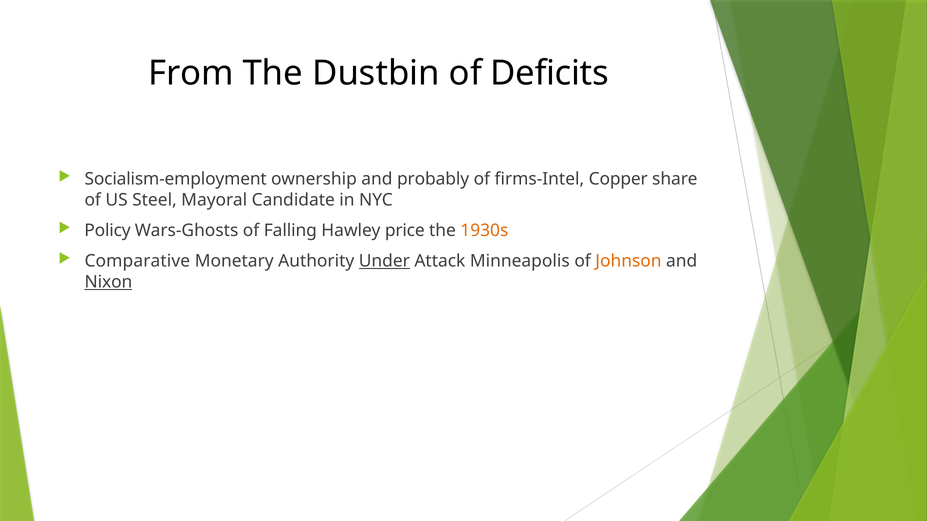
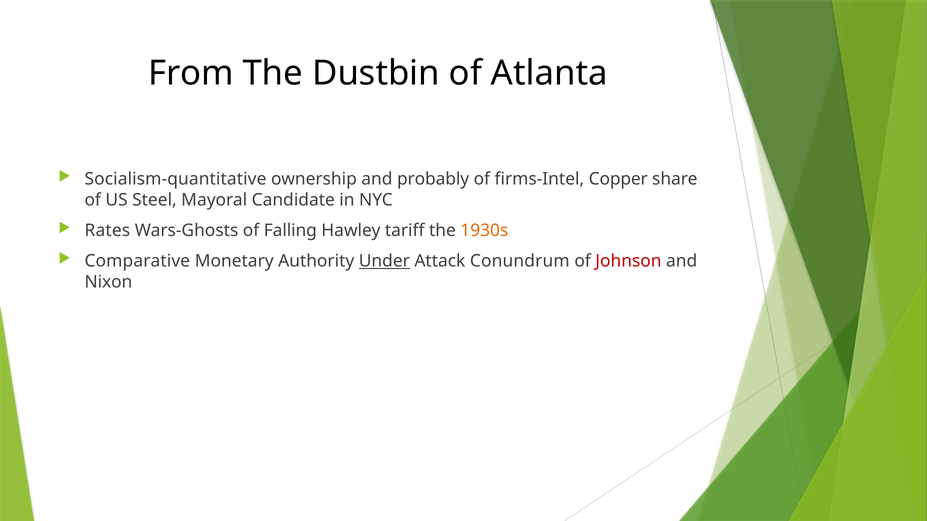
Deficits: Deficits -> Atlanta (549, 73)
Socialism-employment: Socialism-employment -> Socialism-quantitative (175, 179)
Policy: Policy -> Rates (107, 231)
price: price -> tariff (405, 231)
Minneapolis: Minneapolis -> Conundrum (520, 261)
Johnson colour: orange -> red (628, 261)
Nixon underline: present -> none (108, 282)
